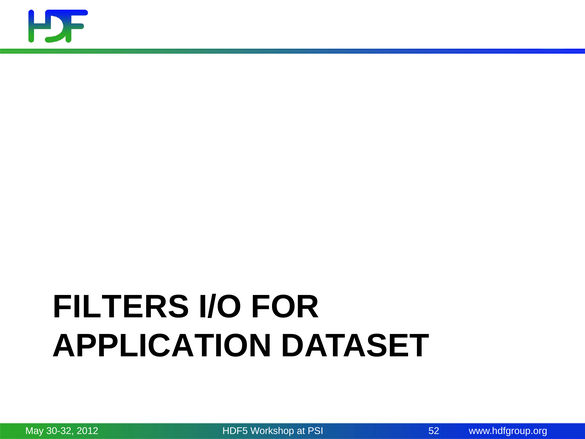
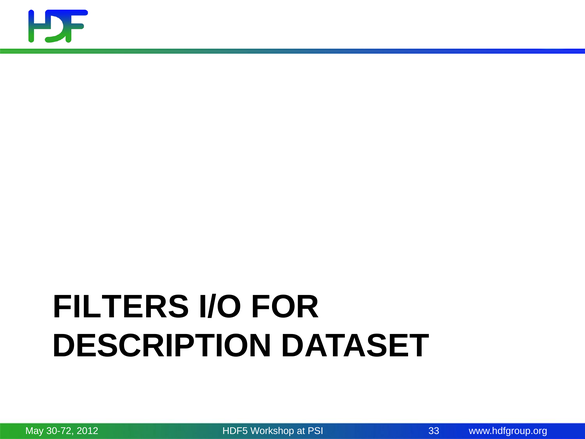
APPLICATION: APPLICATION -> DESCRIPTION (162, 346)
30-32: 30-32 -> 30-72 (60, 431)
52: 52 -> 33 (434, 431)
